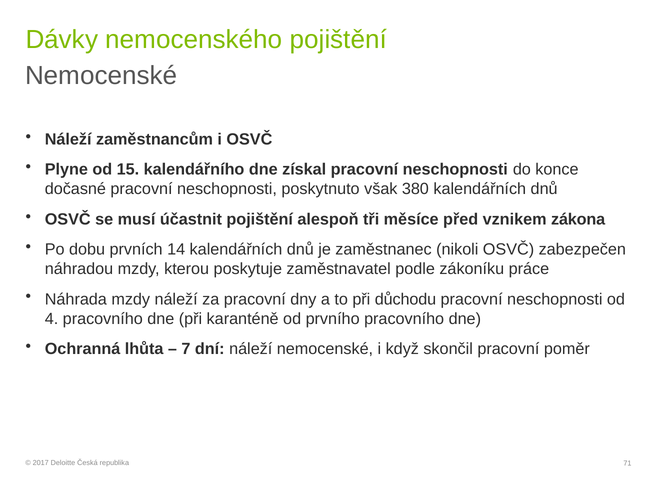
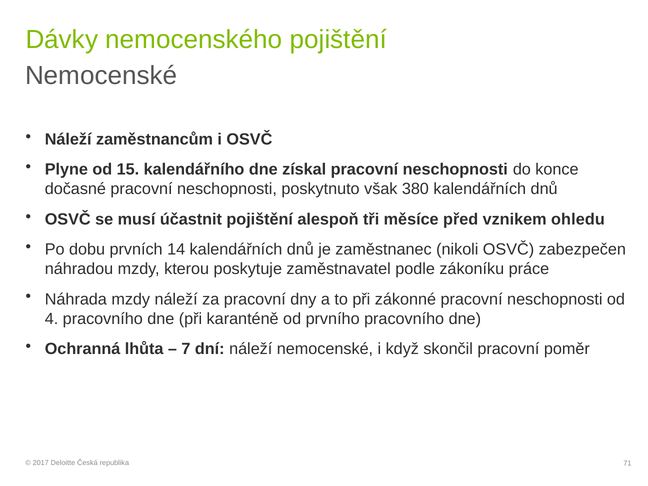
zákona: zákona -> ohledu (578, 219)
důchodu: důchodu -> zákonné (405, 299)
